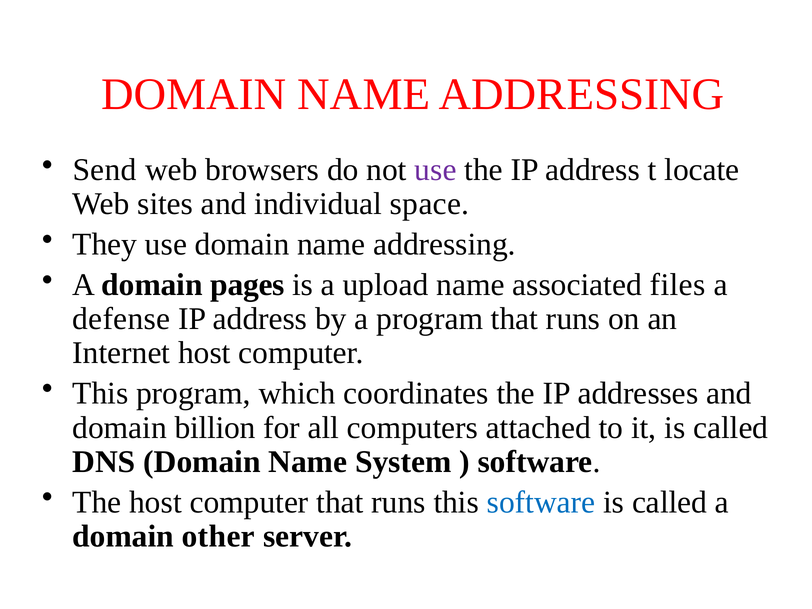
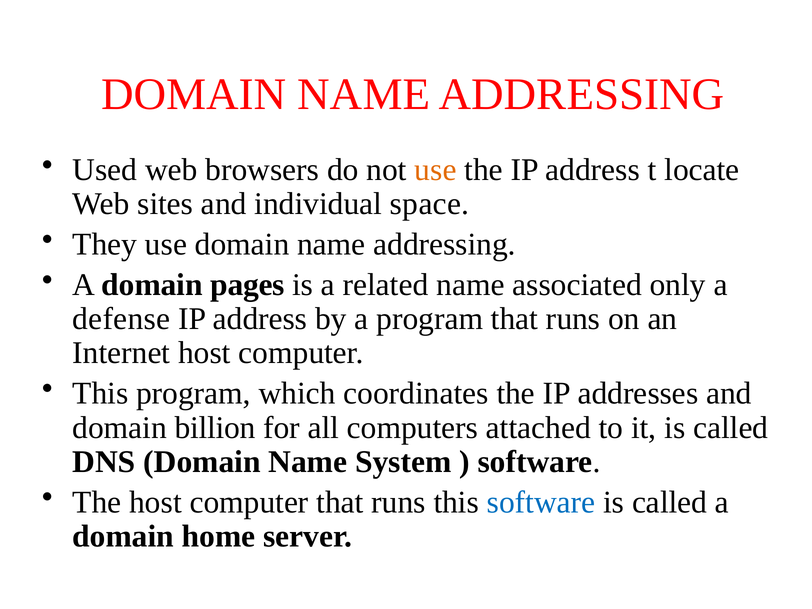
Send: Send -> Used (105, 170)
use colour: purple -> orange (435, 170)
upload: upload -> related (386, 285)
files: files -> only (678, 285)
other: other -> home (219, 536)
